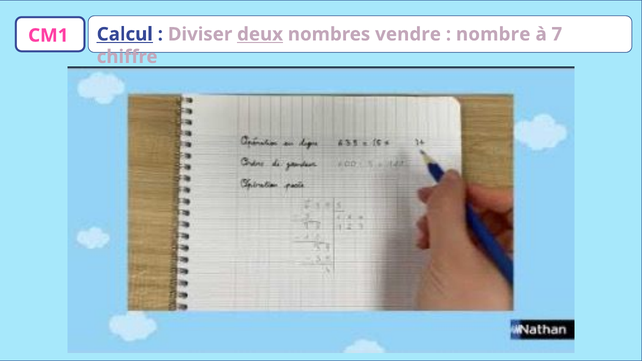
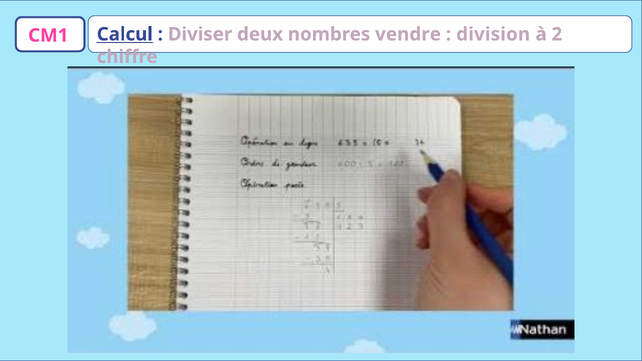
deux underline: present -> none (260, 34)
nombre: nombre -> division (493, 34)
7: 7 -> 2 (557, 34)
